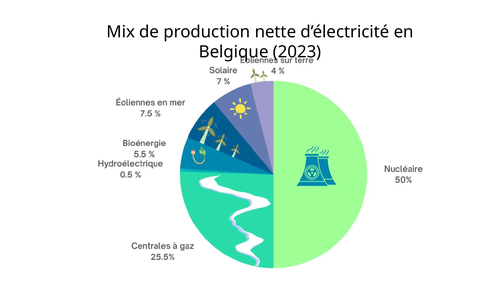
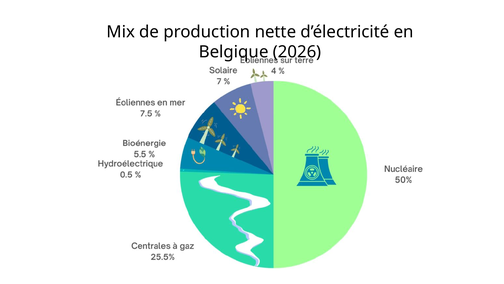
2023: 2023 -> 2026 (297, 52)
